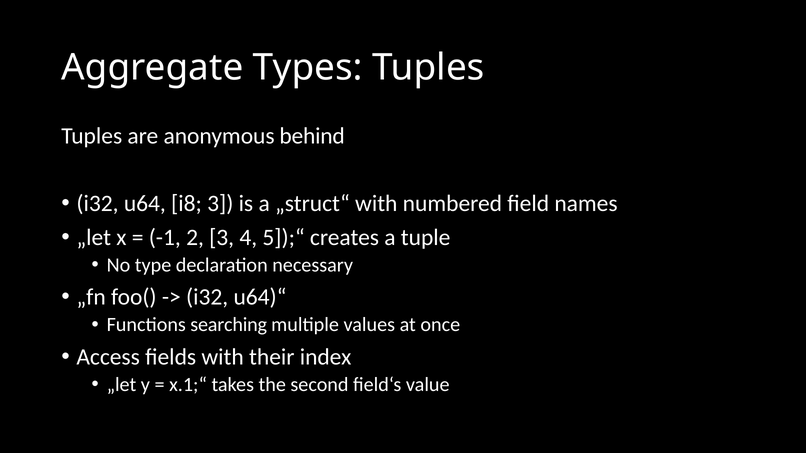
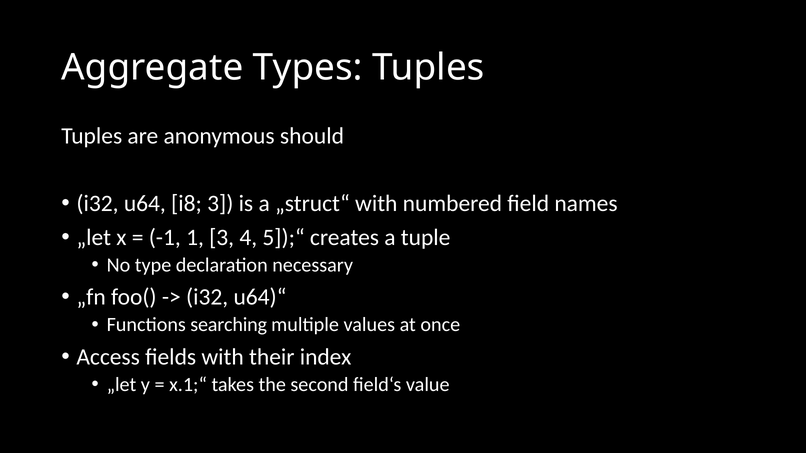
behind: behind -> should (312, 136)
2: 2 -> 1 (195, 238)
